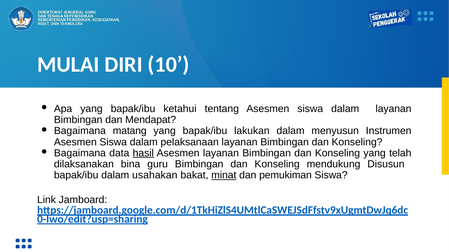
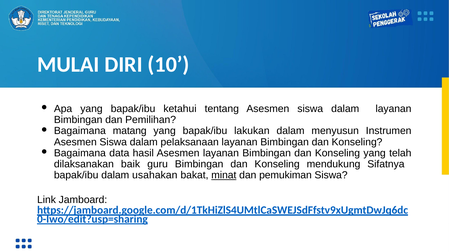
Mendapat: Mendapat -> Pemilihan (151, 120)
hasil underline: present -> none (143, 153)
bina: bina -> baik (131, 164)
Disusun: Disusun -> Sifatnya (386, 164)
